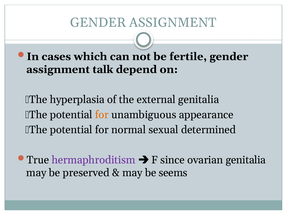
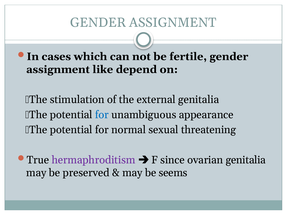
talk: talk -> like (103, 70)
hyperplasia: hyperplasia -> stimulation (77, 100)
for colour: orange -> blue (102, 115)
determined: determined -> threatening (209, 130)
